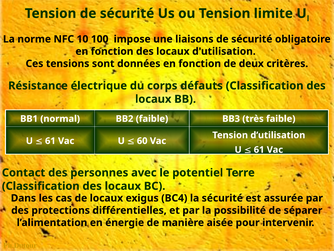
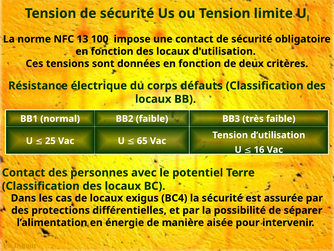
10: 10 -> 13 (82, 39)
une liaisons: liaisons -> contact (194, 39)
61: 61 -> 25 (50, 141)
60: 60 -> 65 (142, 141)
61: 61 -> 16 (259, 149)
